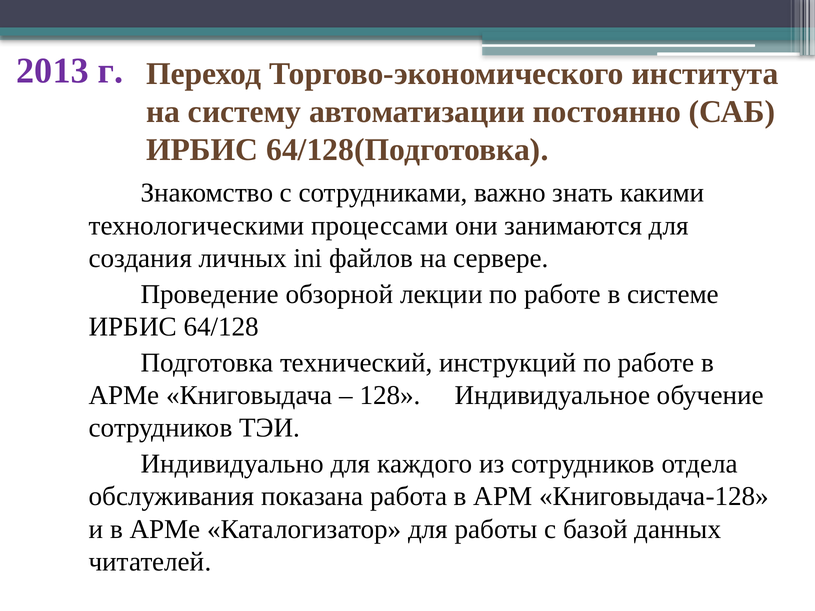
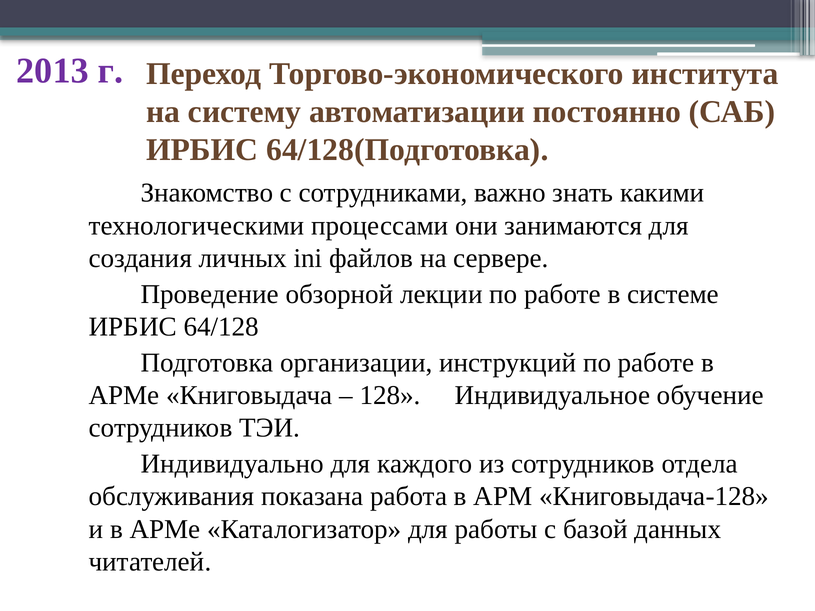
технический: технический -> организации (356, 363)
